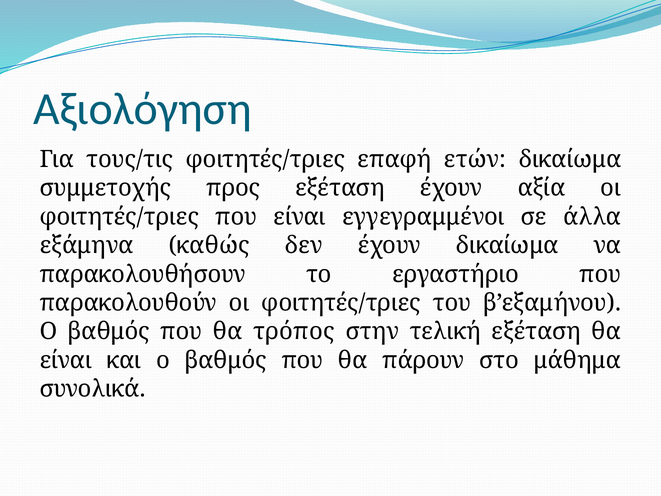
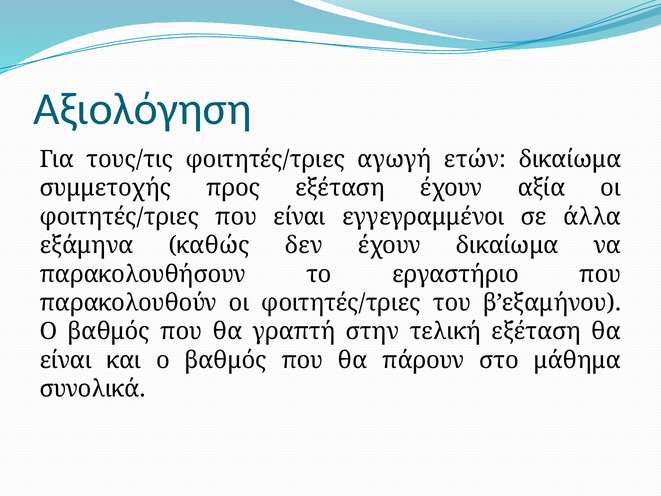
επαφή: επαφή -> αγωγή (395, 159)
τρόπος: τρόπος -> γραπτή (294, 331)
